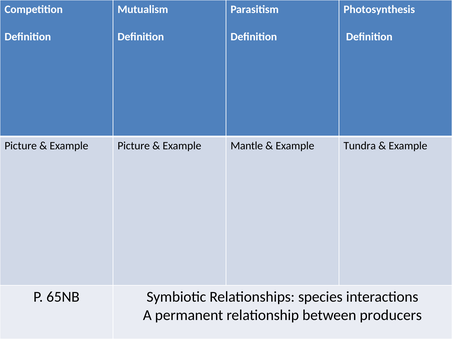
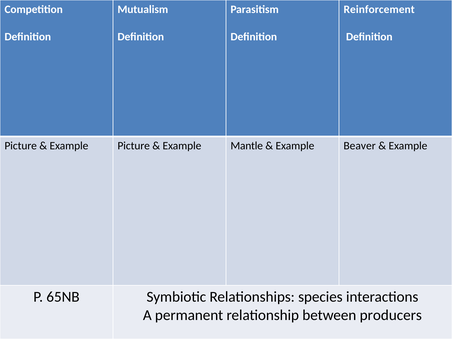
Photosynthesis: Photosynthesis -> Reinforcement (379, 9)
Tundra: Tundra -> Beaver (360, 146)
